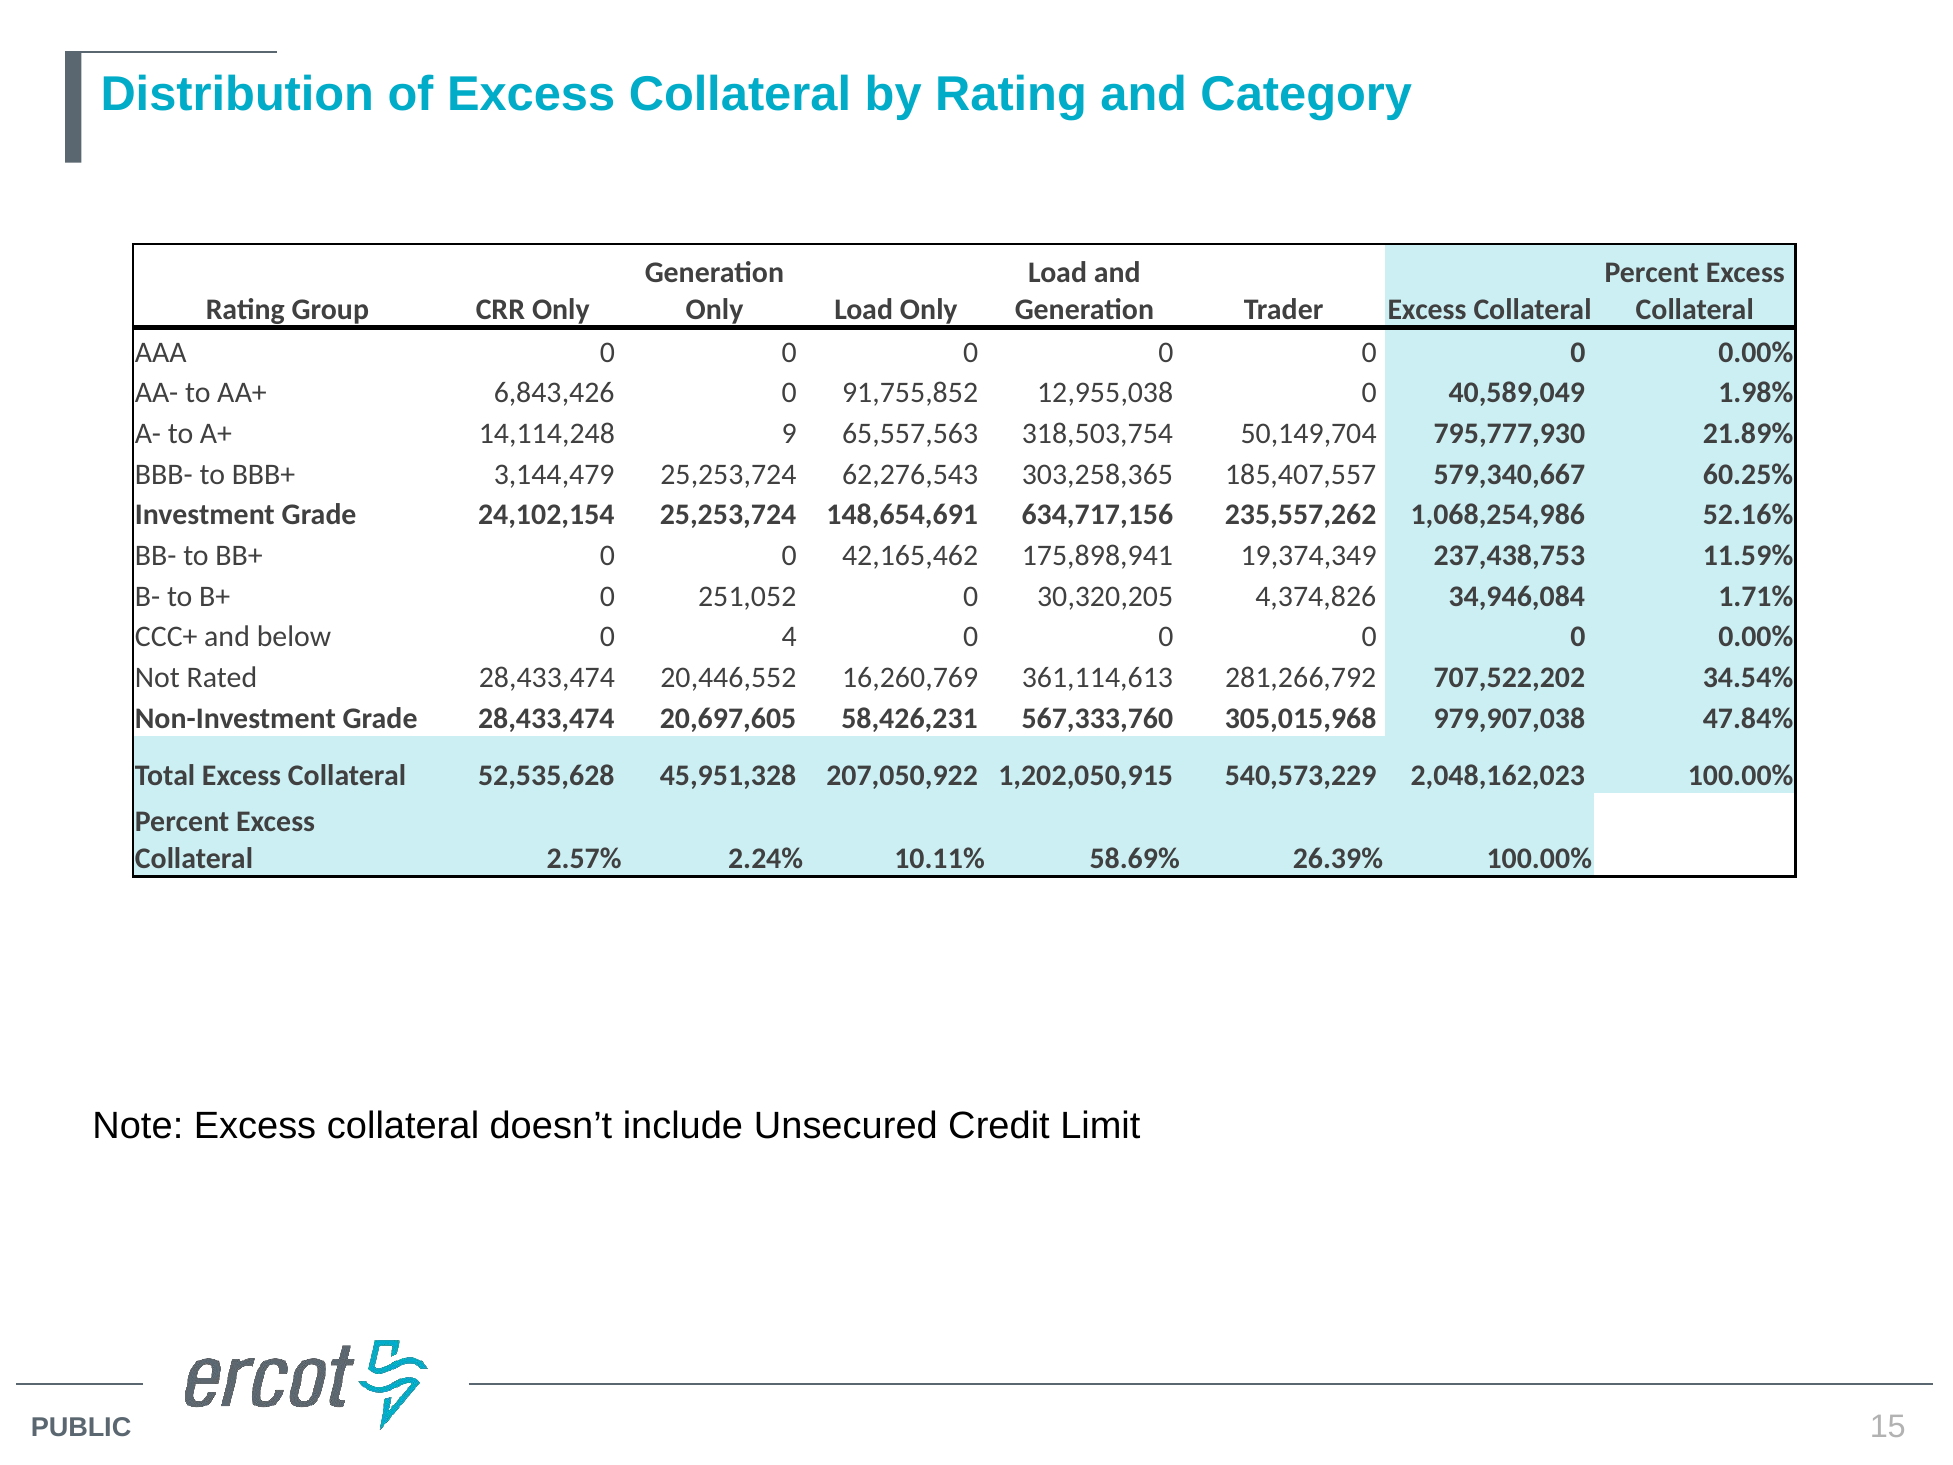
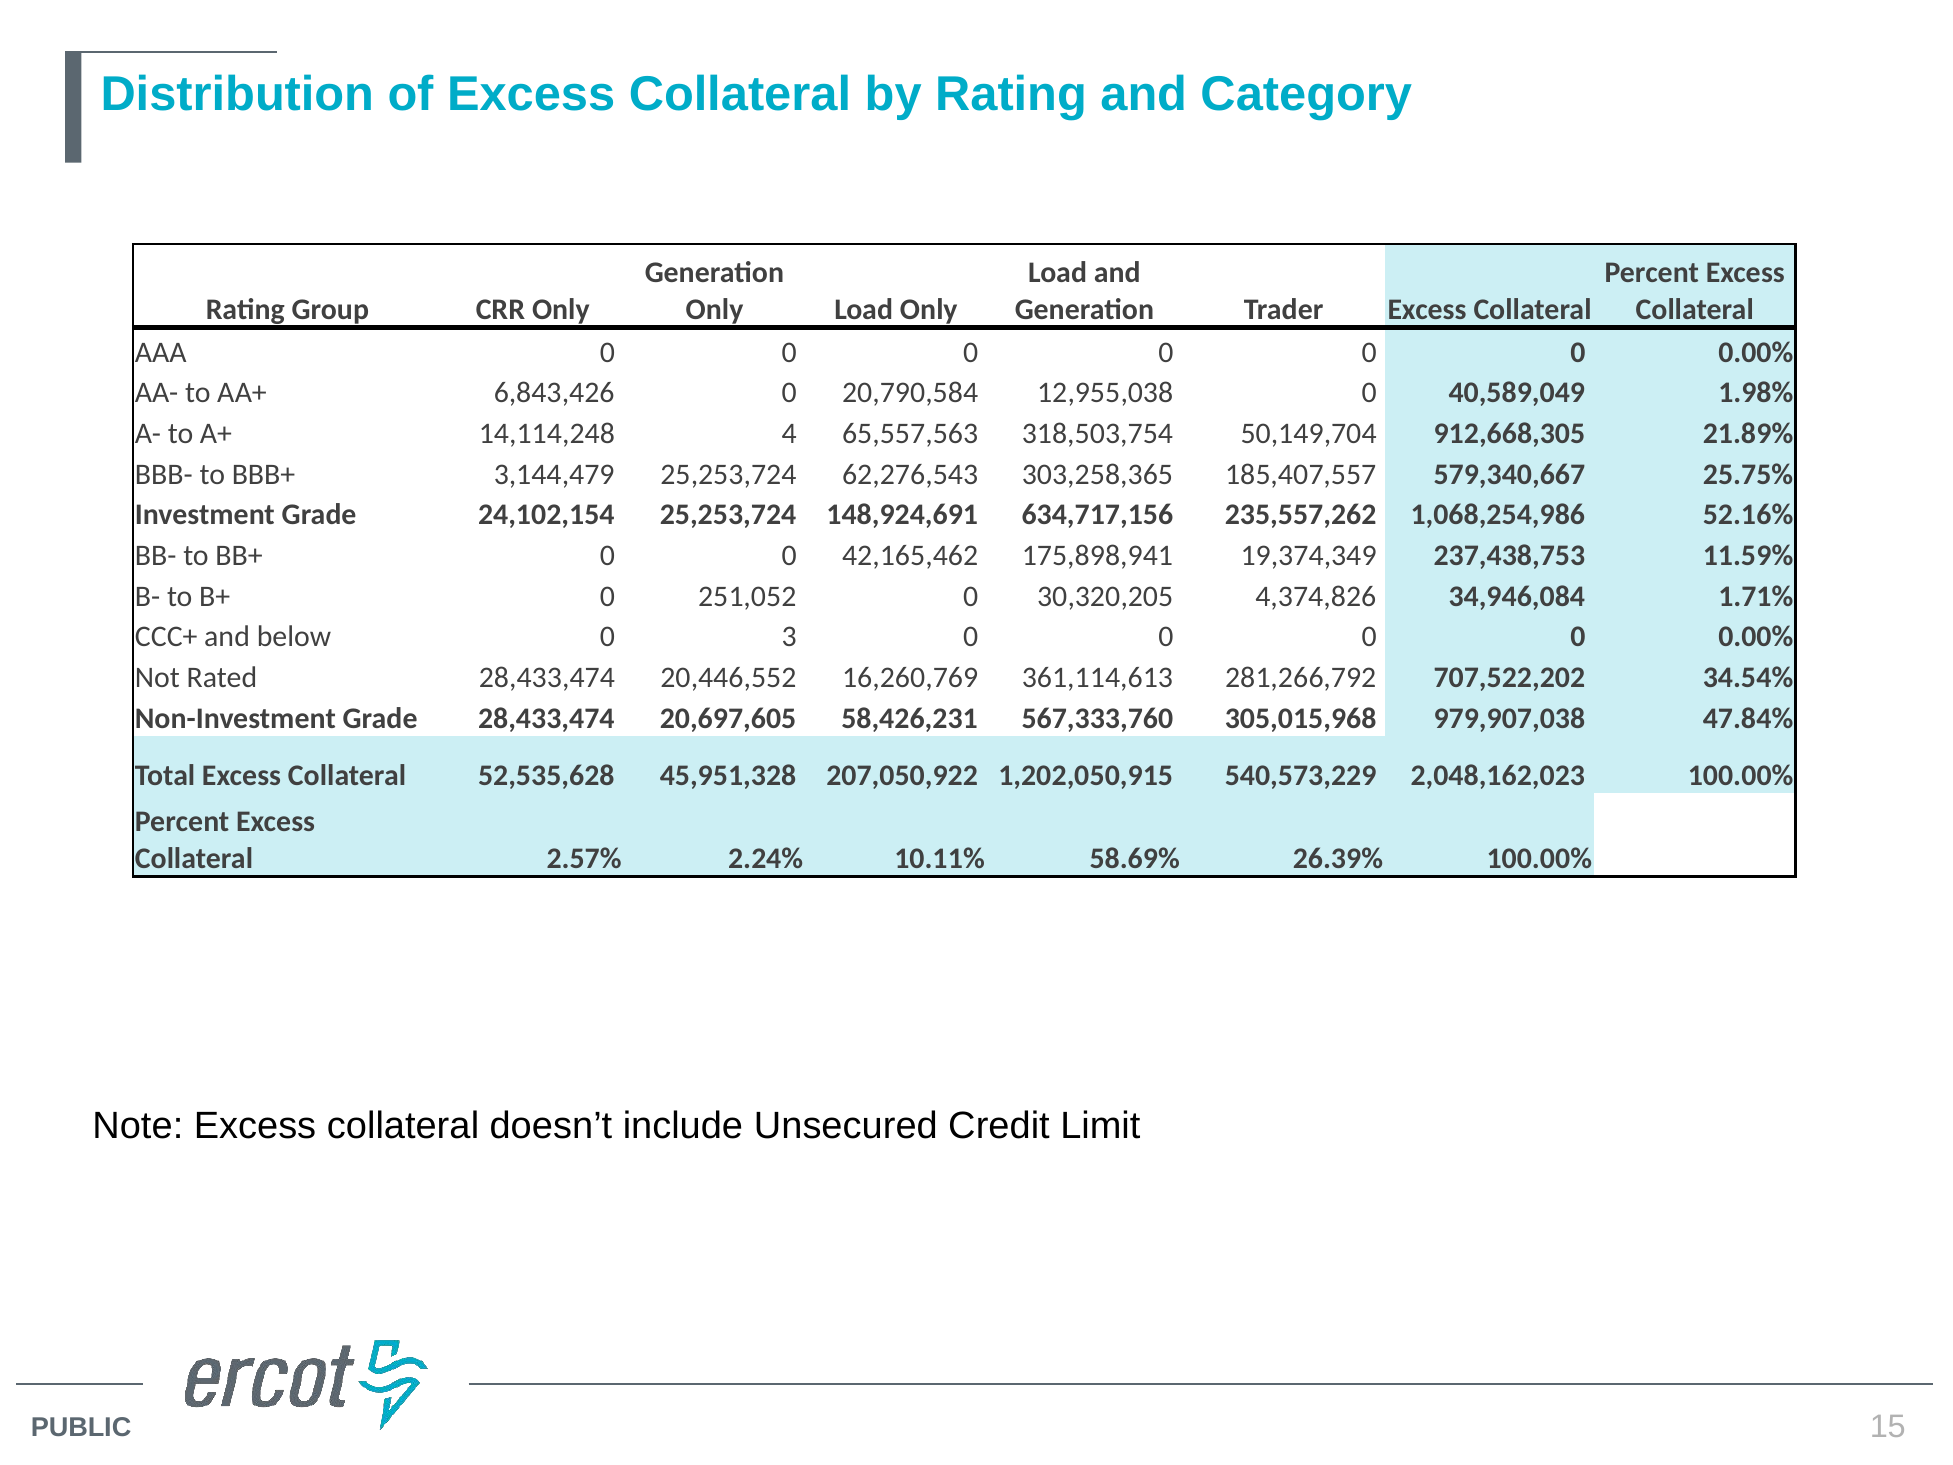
91,755,852: 91,755,852 -> 20,790,584 (910, 393)
9: 9 -> 4 (789, 434)
795,777,930: 795,777,930 -> 912,668,305 (1509, 434)
60.25%: 60.25% -> 25.75% (1748, 474)
148,654,691: 148,654,691 -> 148,924,691 (902, 515)
4: 4 -> 3 (789, 637)
